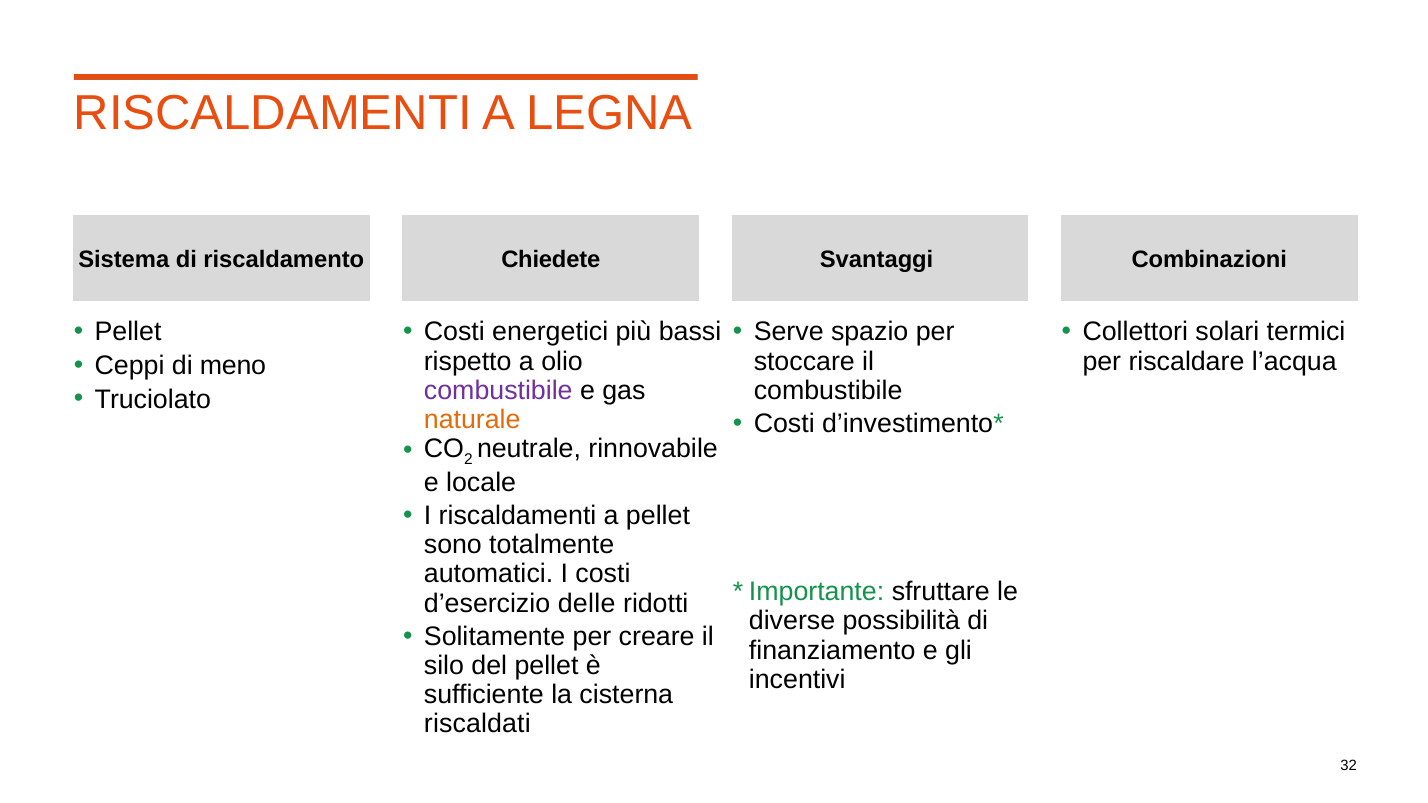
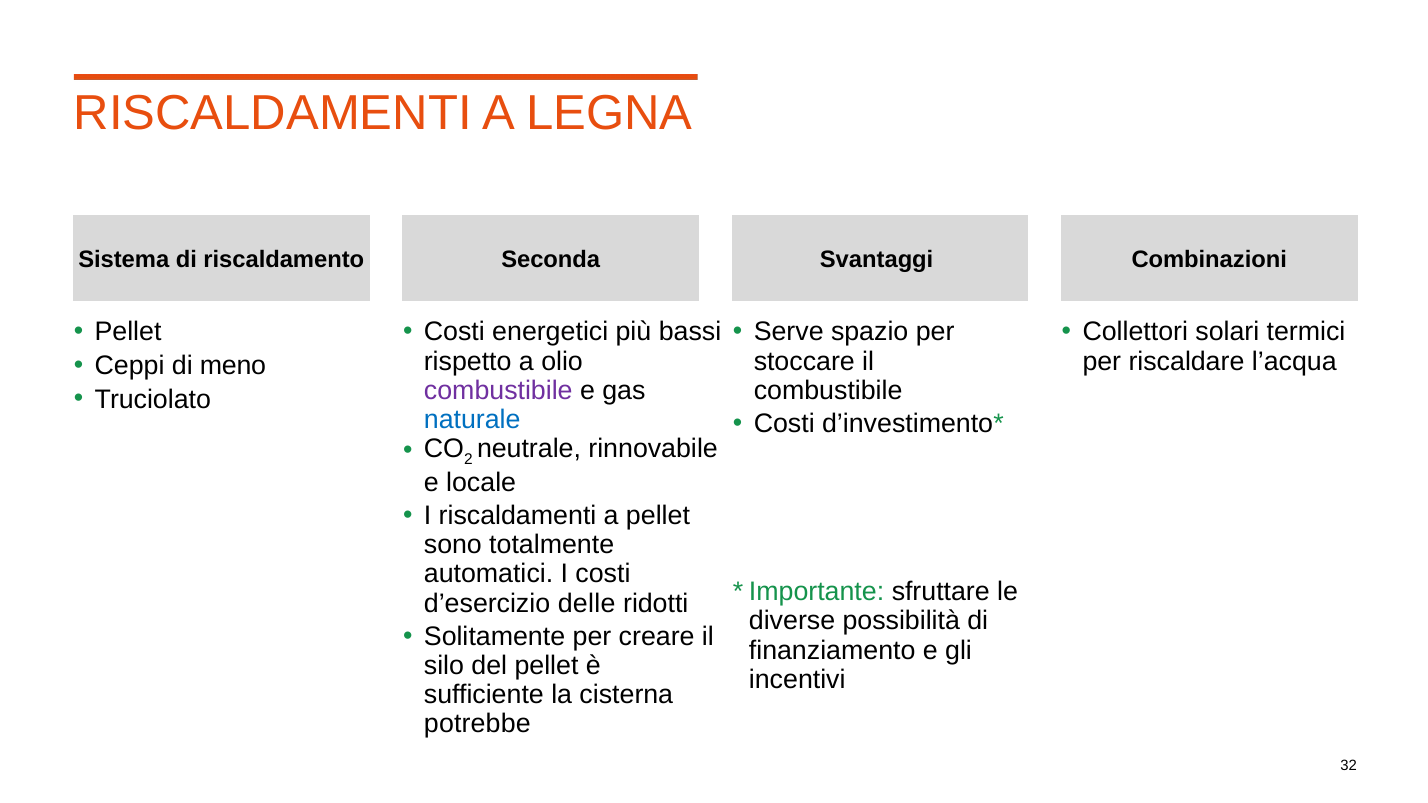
Chiedete: Chiedete -> Seconda (551, 260)
naturale colour: orange -> blue (472, 420)
riscaldati: riscaldati -> potrebbe (477, 724)
